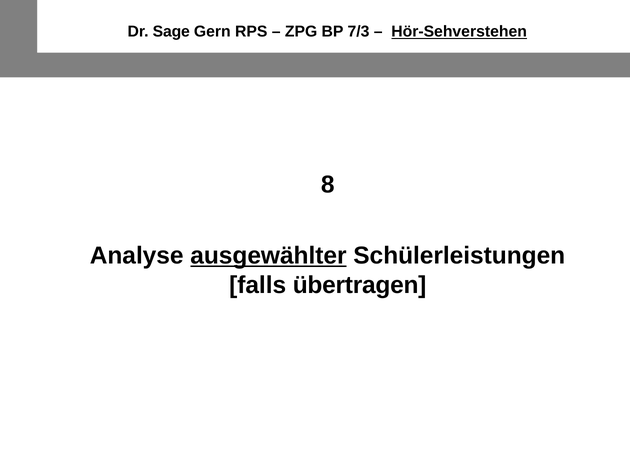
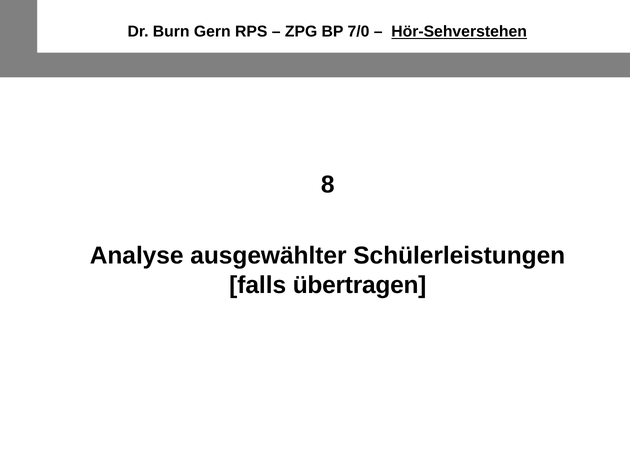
Sage: Sage -> Burn (171, 32)
7/3: 7/3 -> 7/0 (359, 32)
ausgewählter underline: present -> none (268, 256)
